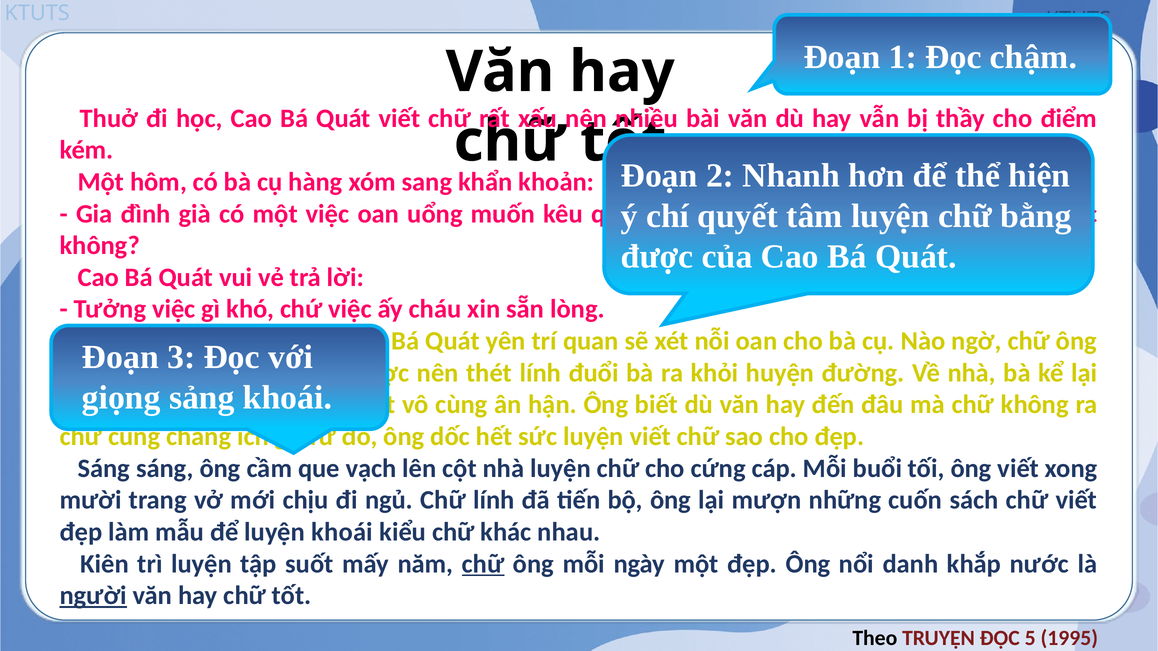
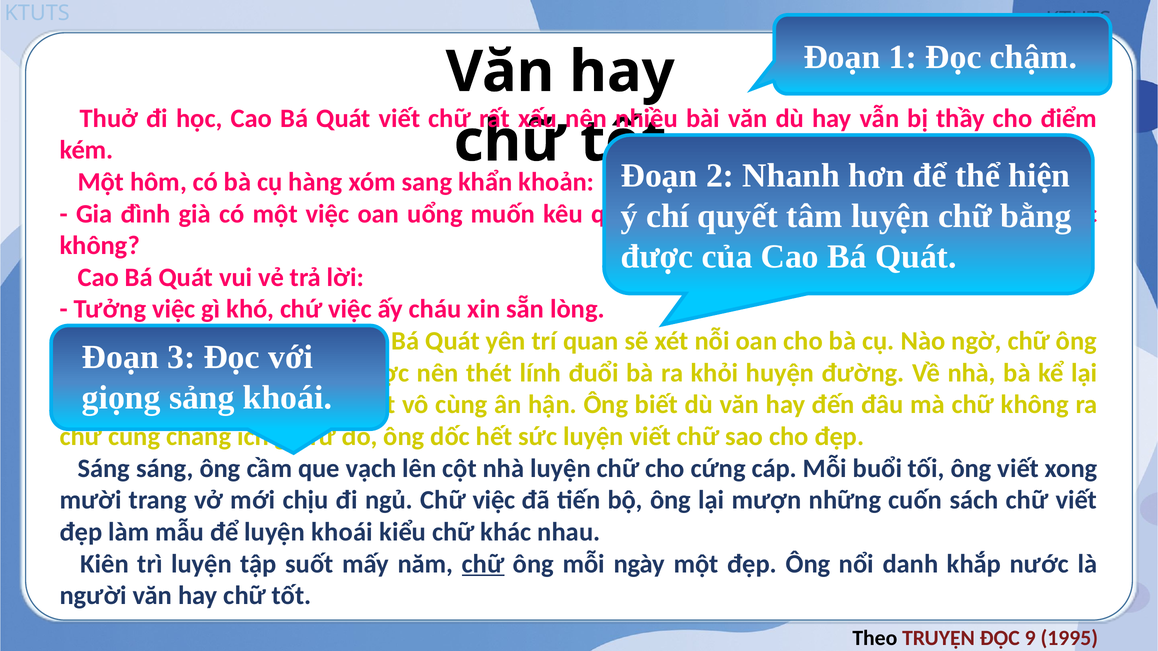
Chữ lính: lính -> việc (494, 500)
người underline: present -> none (93, 596)
5: 5 -> 9 (1030, 638)
